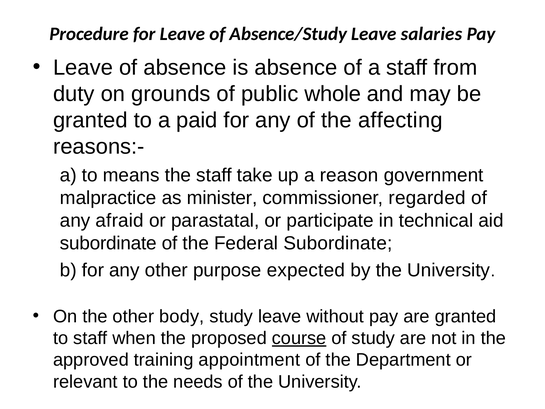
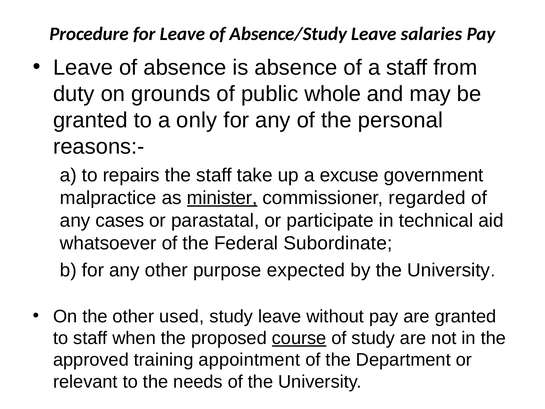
paid: paid -> only (197, 120)
affecting: affecting -> personal (400, 120)
means: means -> repairs (131, 175)
reason: reason -> excuse (349, 175)
minister underline: none -> present (222, 198)
afraid: afraid -> cases (120, 220)
subordinate: subordinate -> whatsoever (108, 243)
body: body -> used (182, 316)
